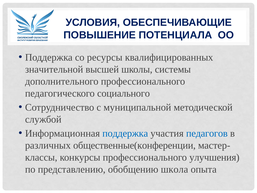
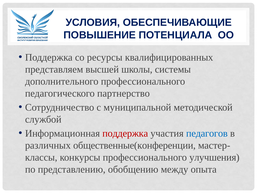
значительной: значительной -> представляем (54, 69)
социального: социального -> партнерство (123, 93)
поддержка colour: blue -> red (125, 133)
школа: школа -> между (175, 169)
